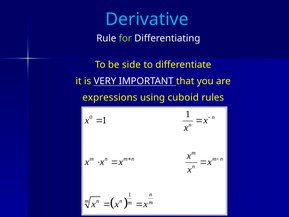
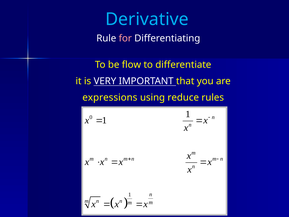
for colour: light green -> pink (125, 38)
side: side -> flow (131, 65)
cuboid: cuboid -> reduce (183, 97)
